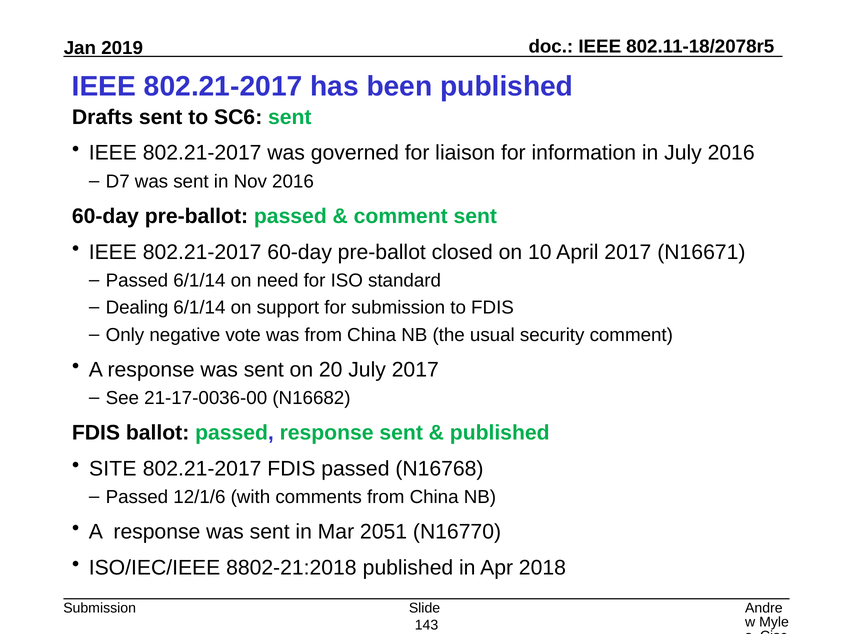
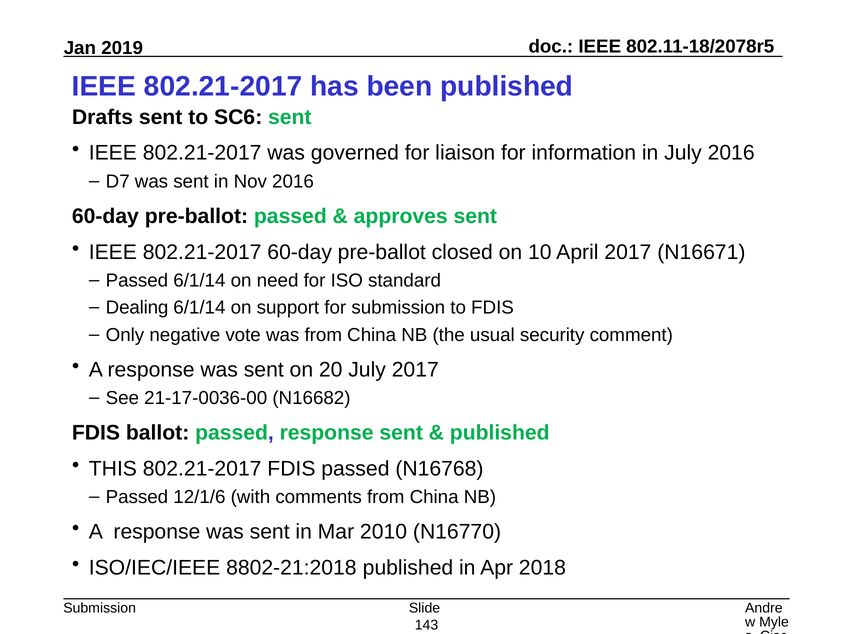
comment: comment -> approves (401, 216)
SITE: SITE -> THIS (113, 469)
2051: 2051 -> 2010 (384, 532)
